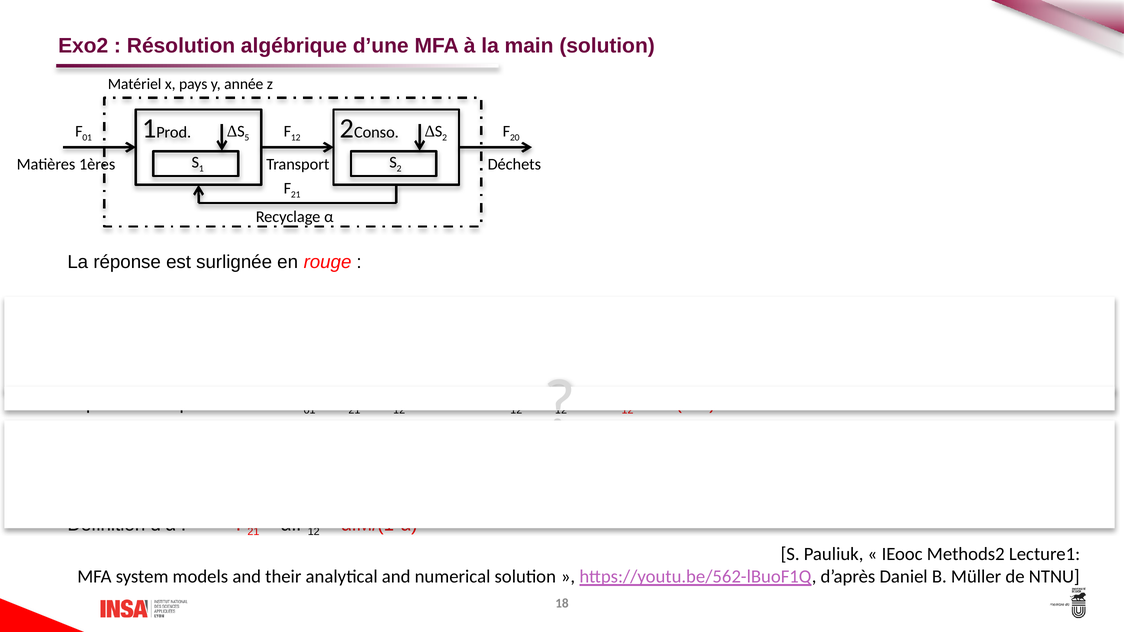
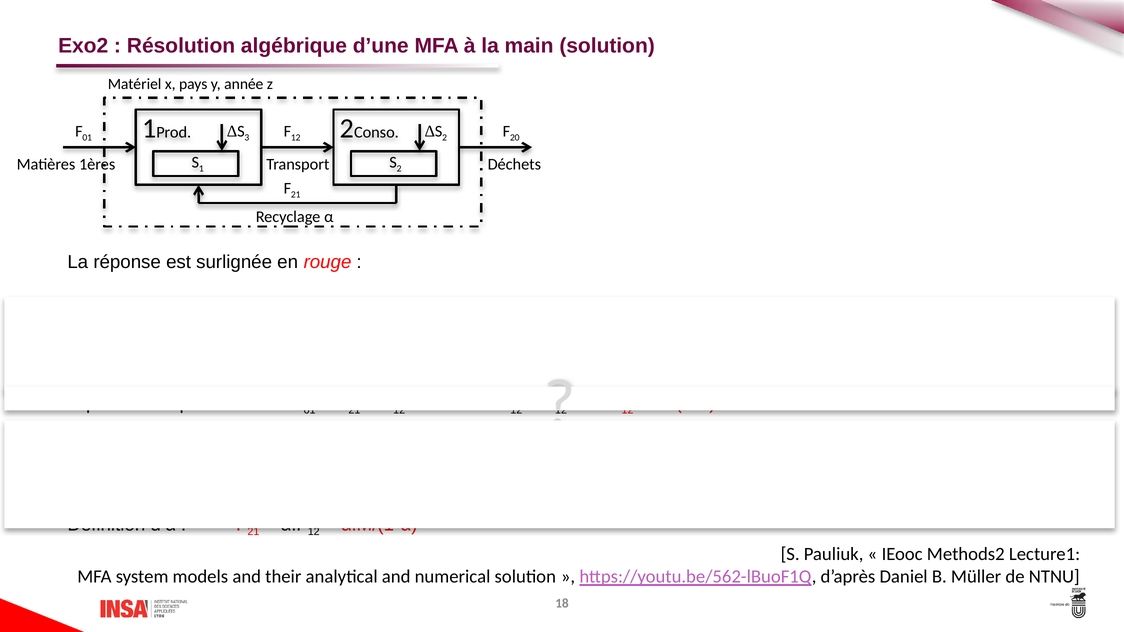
5: 5 -> 3 (247, 138)
